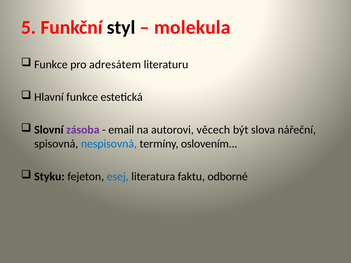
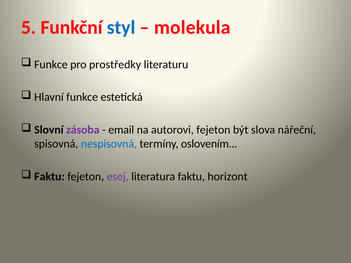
styl colour: black -> blue (121, 28)
adresátem: adresátem -> prostředky (115, 64)
autorovi věcech: věcech -> fejeton (213, 130)
Styku: Styku -> Faktu (49, 177)
esej colour: blue -> purple (118, 177)
odborné: odborné -> horizont (228, 177)
